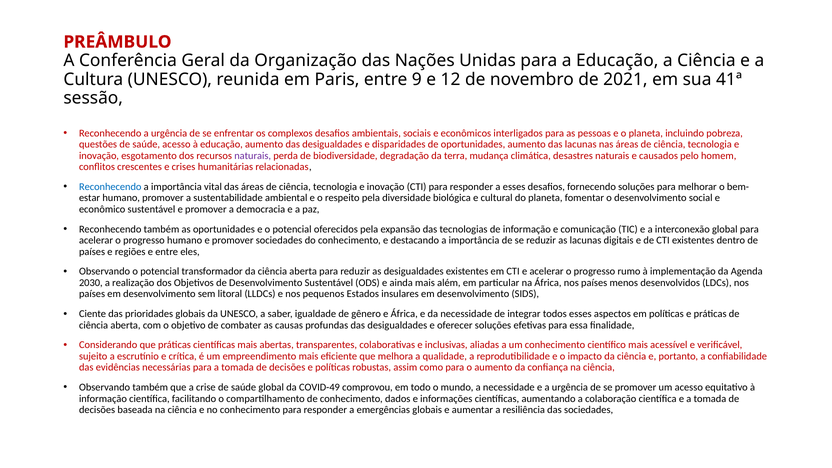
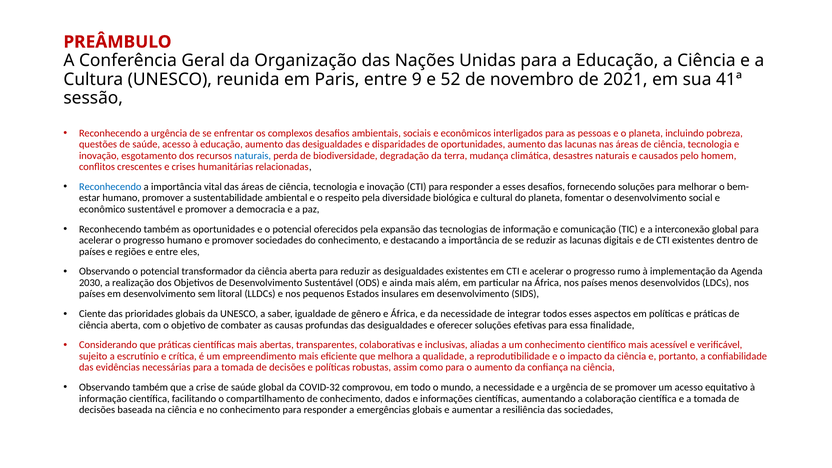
12: 12 -> 52 (451, 79)
naturais colour: purple -> blue (253, 156)
COVID-49: COVID-49 -> COVID-32 (319, 387)
